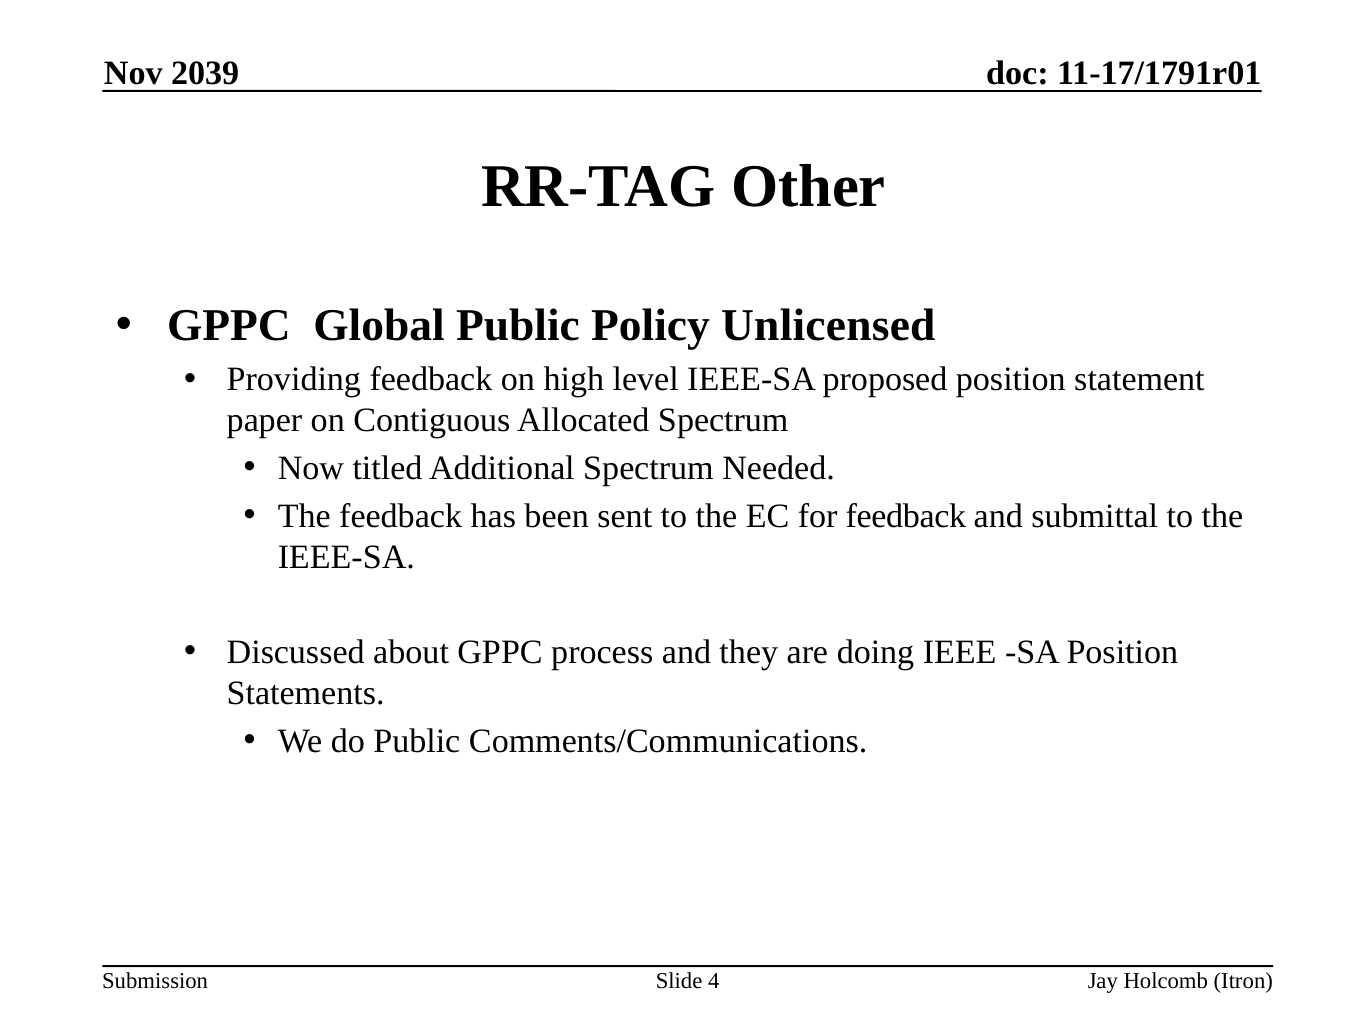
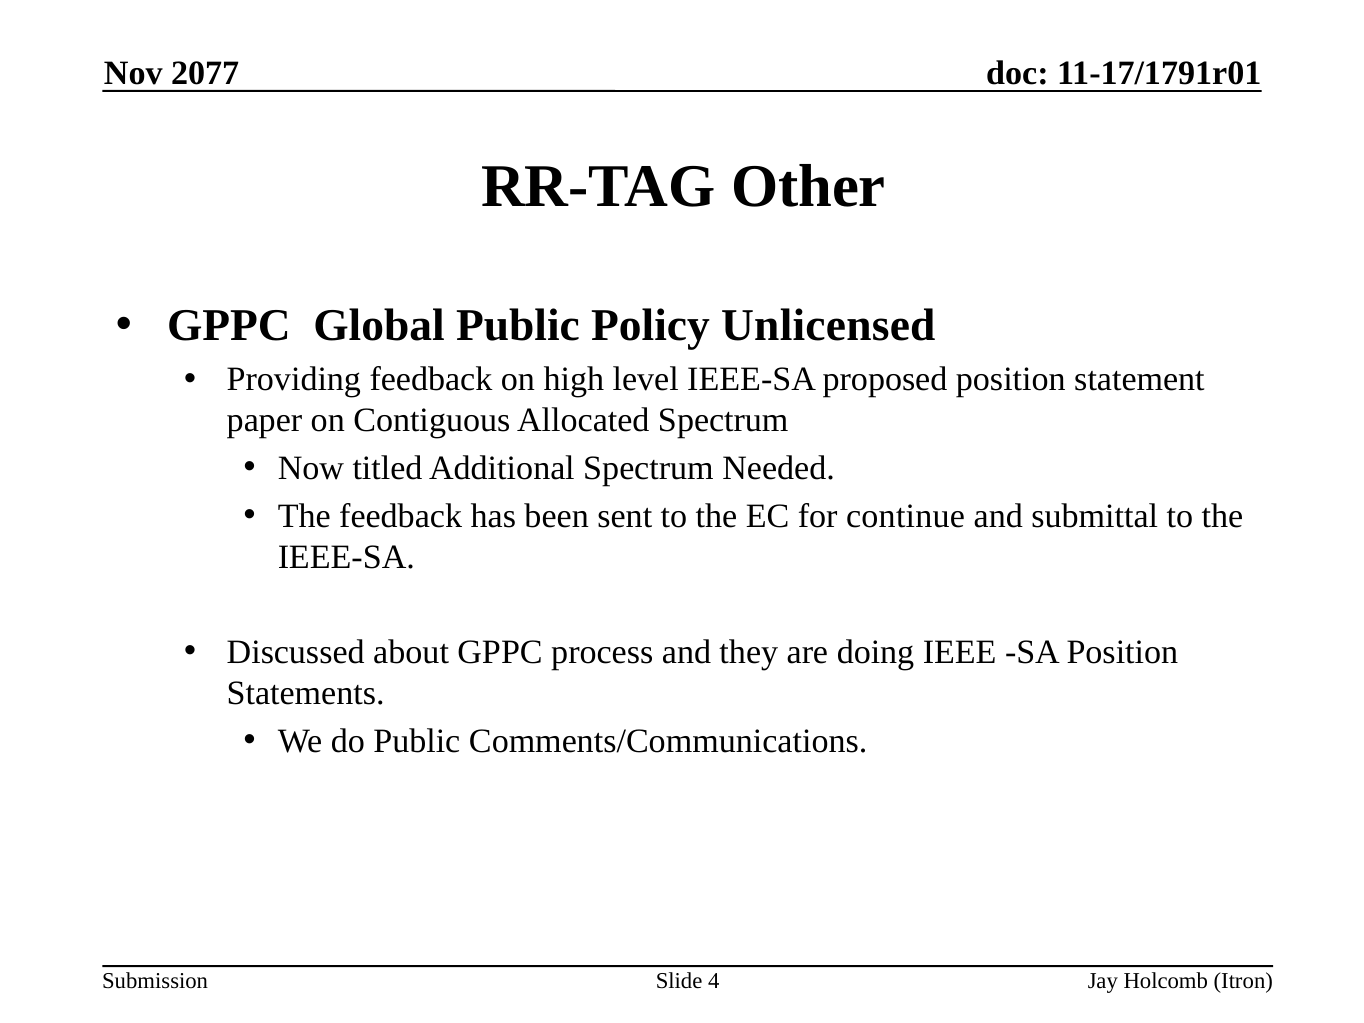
2039: 2039 -> 2077 (205, 73)
for feedback: feedback -> continue (906, 516)
